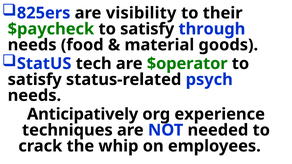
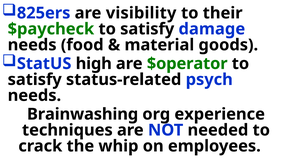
through: through -> damage (212, 29)
tech: tech -> high (94, 64)
Anticipatively: Anticipatively -> Brainwashing (83, 114)
